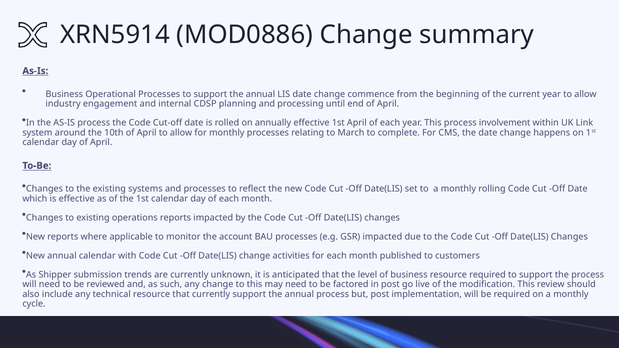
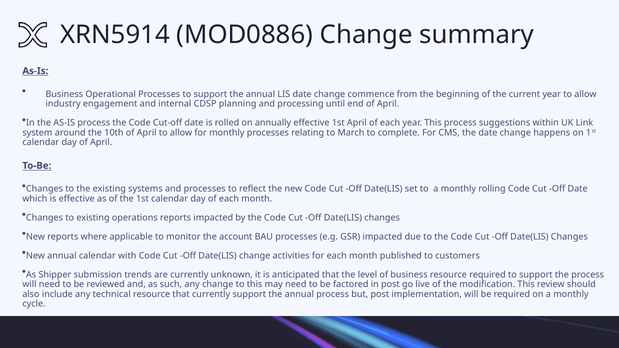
involvement: involvement -> suggestions (505, 123)
